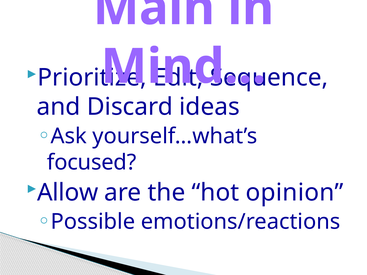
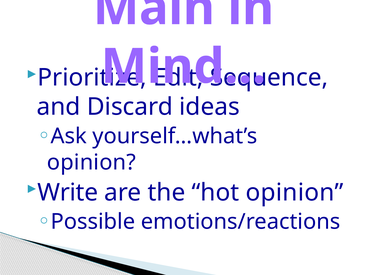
focused: focused -> opinion (91, 163)
Allow: Allow -> Write (68, 193)
